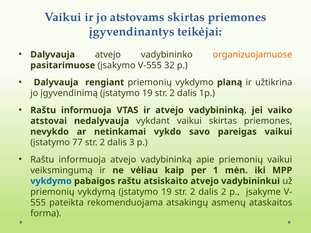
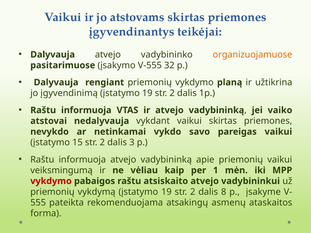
77: 77 -> 15 (77, 143)
vykdymo colour: blue -> red (51, 181)
dalis 2: 2 -> 8 (224, 192)
